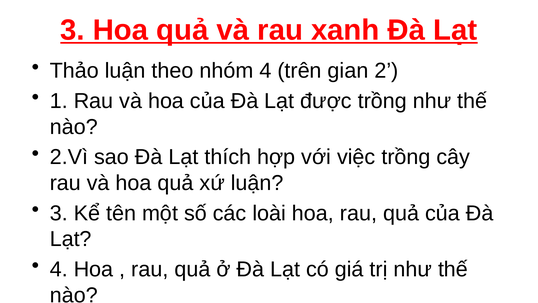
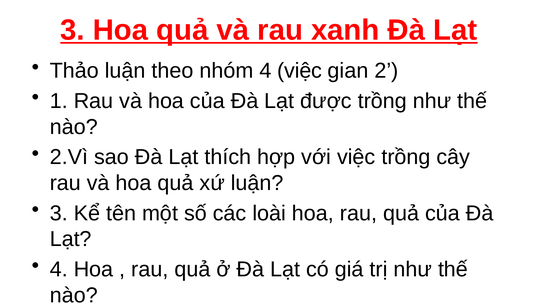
4 trên: trên -> việc (300, 71)
